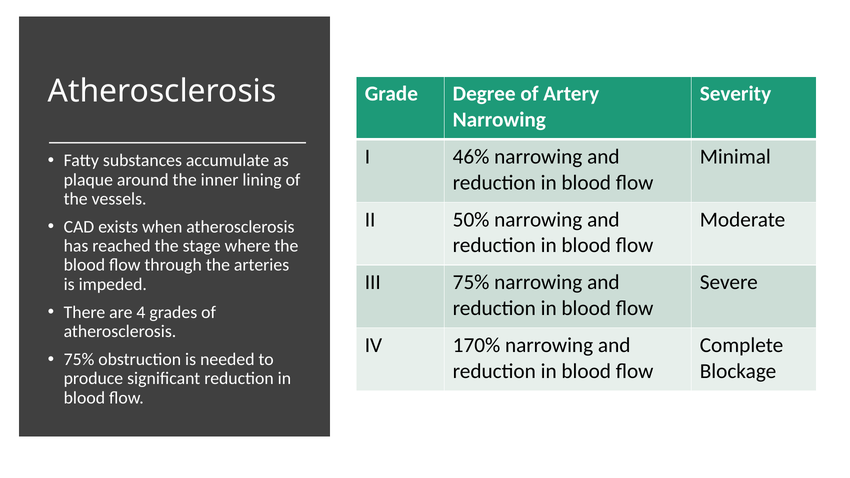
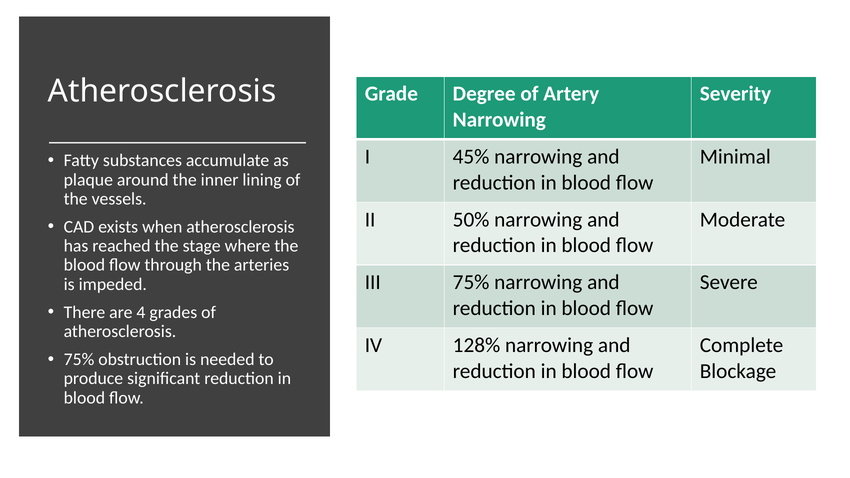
46%: 46% -> 45% (471, 157)
170%: 170% -> 128% (476, 345)
